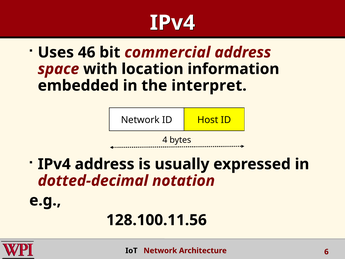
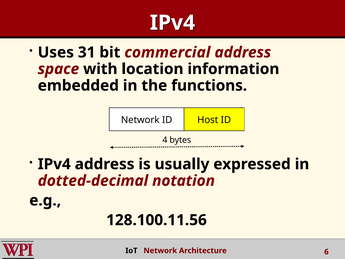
46: 46 -> 31 (87, 52)
interpret: interpret -> functions (209, 85)
